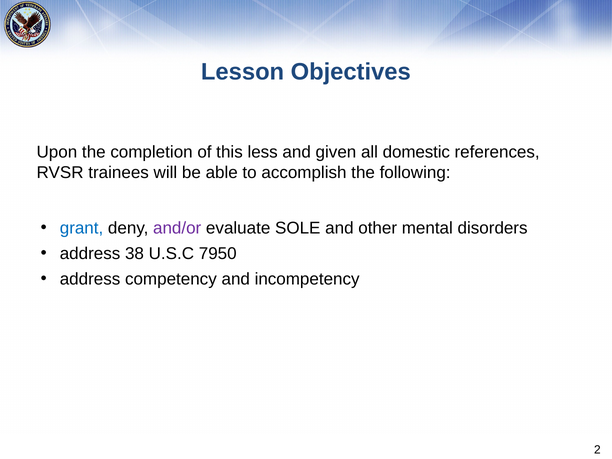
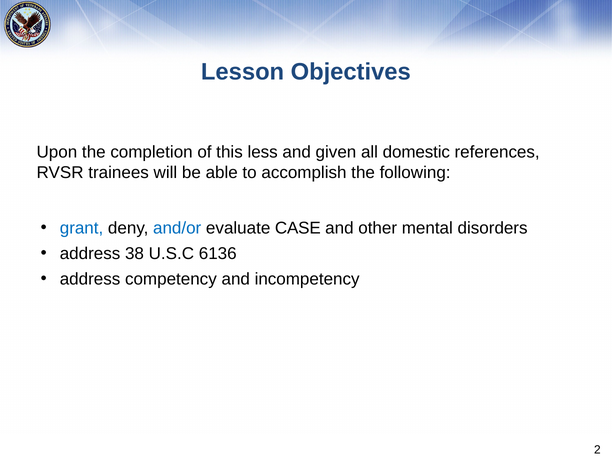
and/or colour: purple -> blue (177, 228)
SOLE: SOLE -> CASE (298, 228)
7950: 7950 -> 6136 (218, 254)
